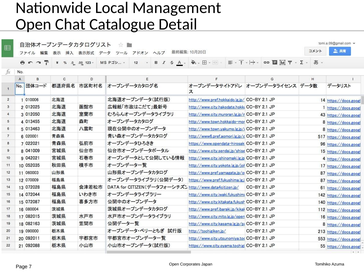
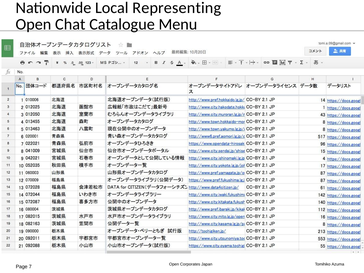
Management: Management -> Representing (177, 8)
Detail: Detail -> Menu (178, 24)
